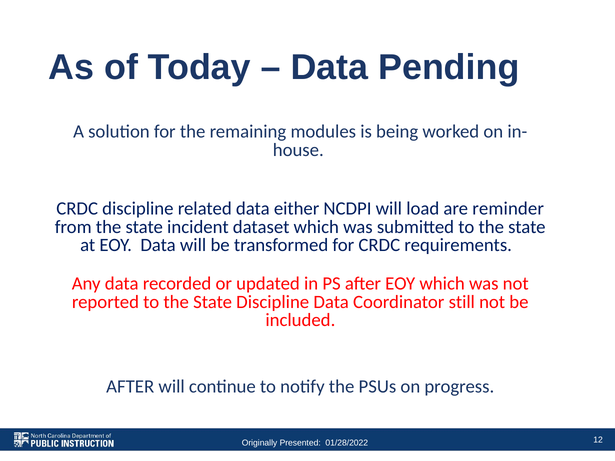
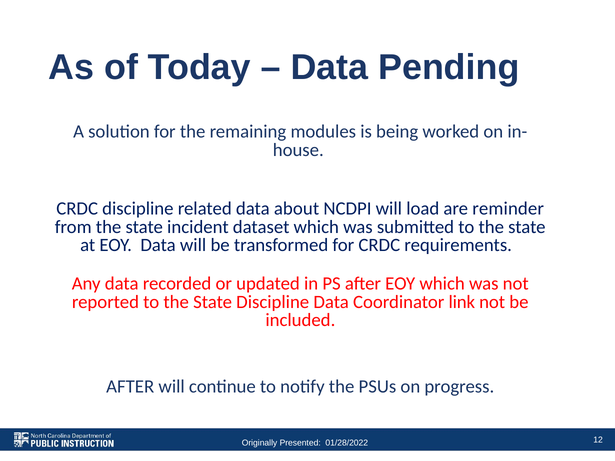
either: either -> about (297, 209)
still: still -> link (462, 302)
